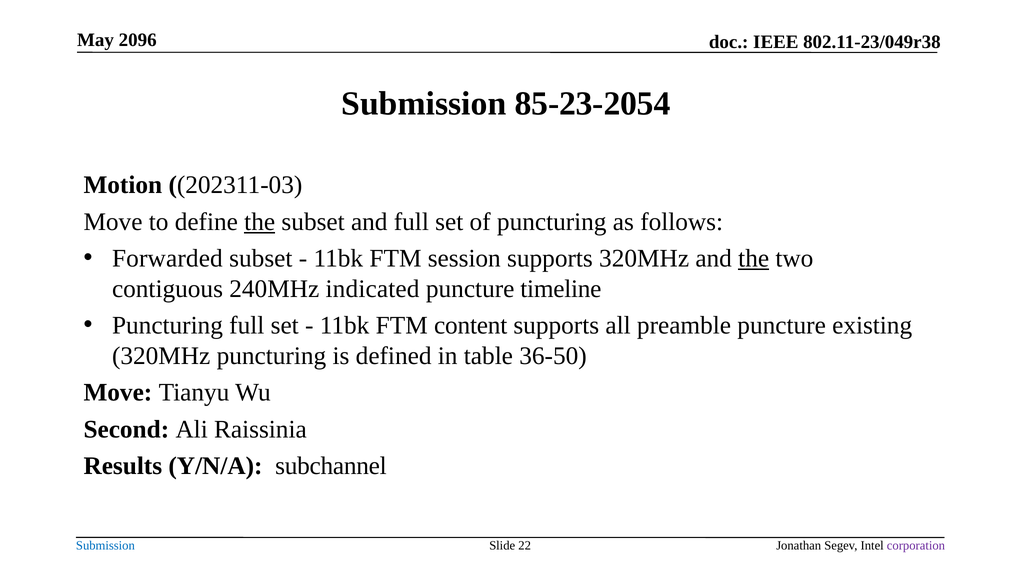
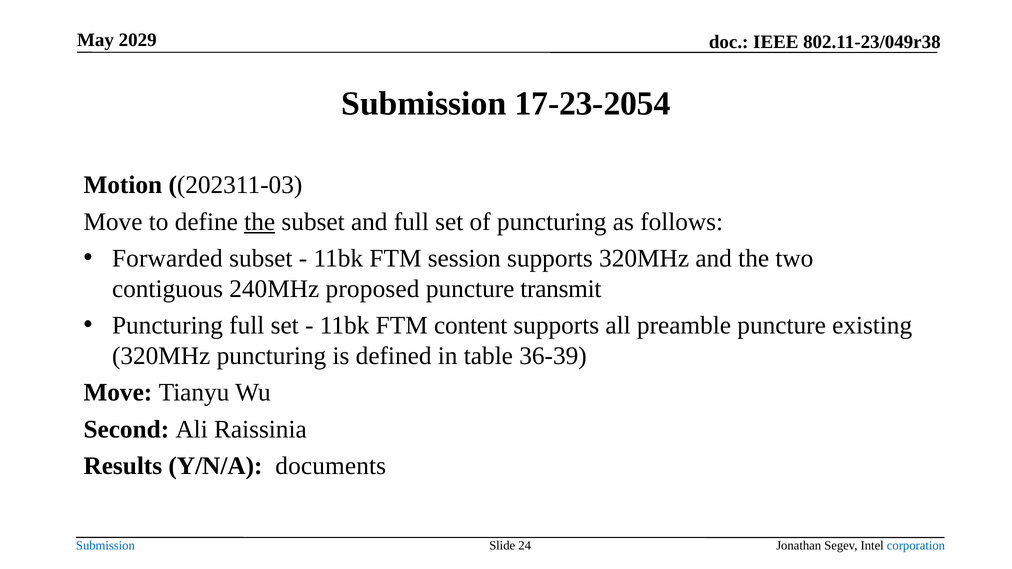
2096: 2096 -> 2029 (138, 40)
85-23-2054: 85-23-2054 -> 17-23-2054 (593, 103)
the underline: present -> none (754, 259)
indicated: indicated -> proposed (373, 289)
timeline: timeline -> transmit (561, 289)
36-50: 36-50 -> 36-39 (553, 356)
subchannel: subchannel -> documents (331, 466)
22: 22 -> 24 (525, 546)
corporation colour: purple -> blue (916, 546)
